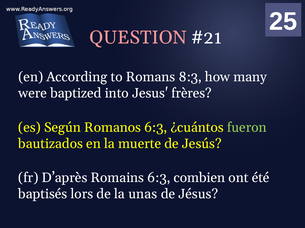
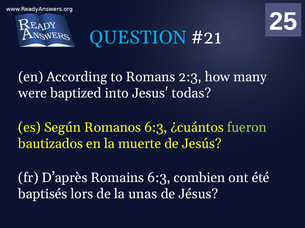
QUESTION colour: pink -> light blue (138, 38)
8:3: 8:3 -> 2:3 (190, 77)
frères: frères -> todas (191, 93)
